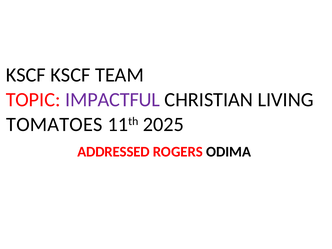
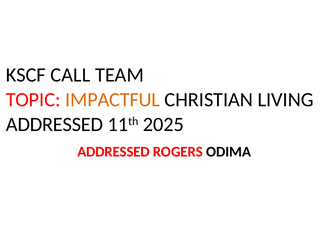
KSCF KSCF: KSCF -> CALL (70, 75)
IMPACTFUL colour: purple -> orange (113, 100)
TOMATOES: TOMATOES -> ADDRESSED (55, 124)
